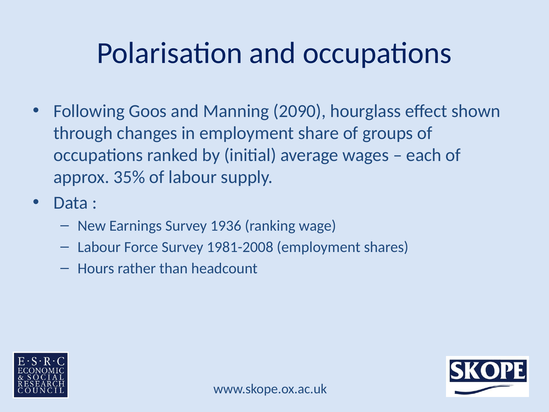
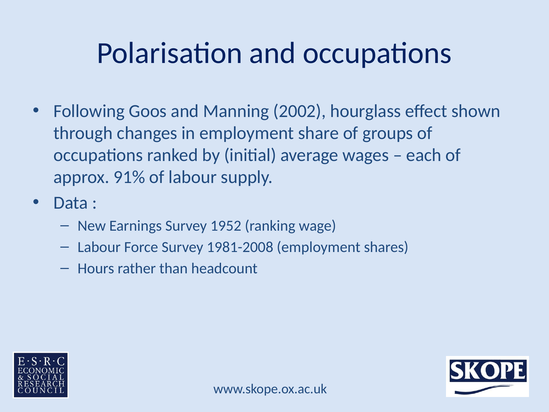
2090: 2090 -> 2002 (300, 111)
35%: 35% -> 91% (129, 177)
1936: 1936 -> 1952 (226, 226)
